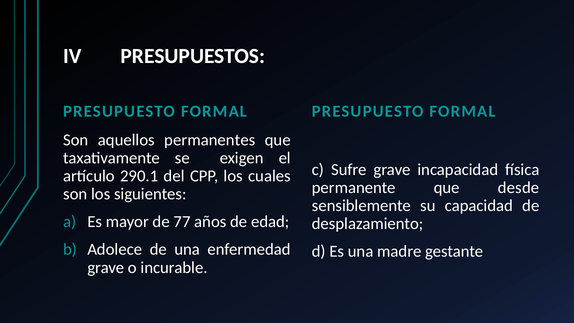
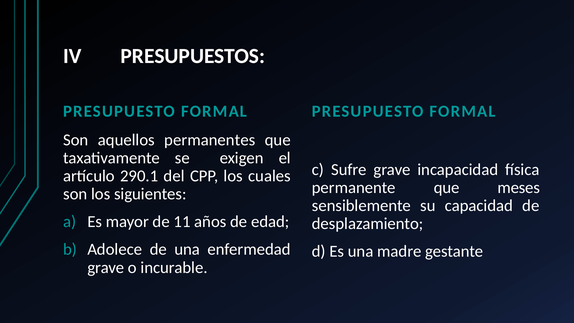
desde: desde -> meses (519, 188)
77: 77 -> 11 (182, 222)
